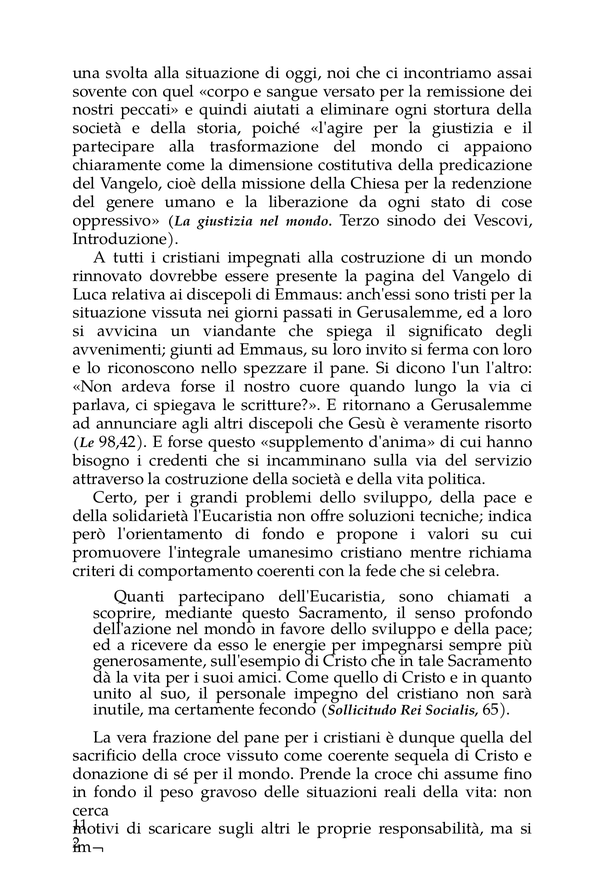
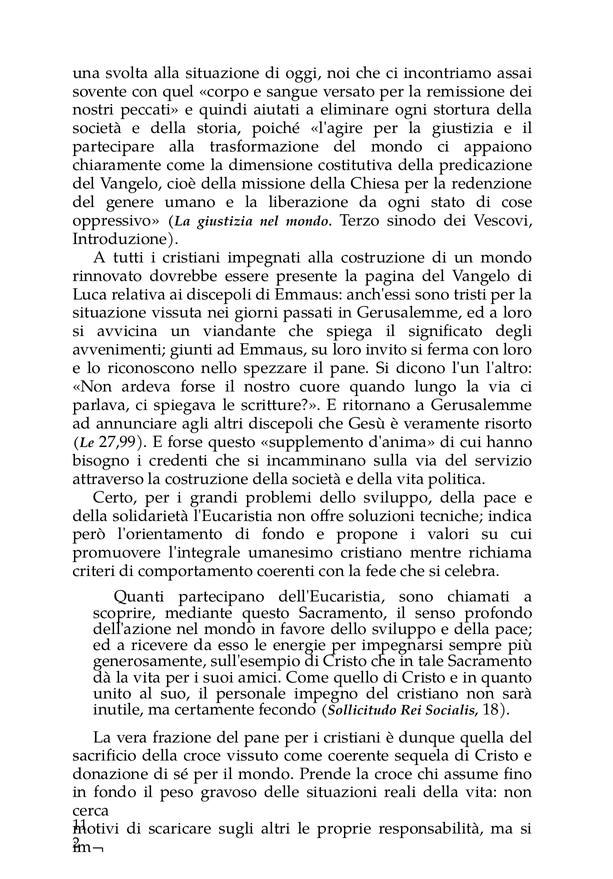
98,42: 98,42 -> 27,99 (124, 442)
65: 65 -> 18 (497, 710)
